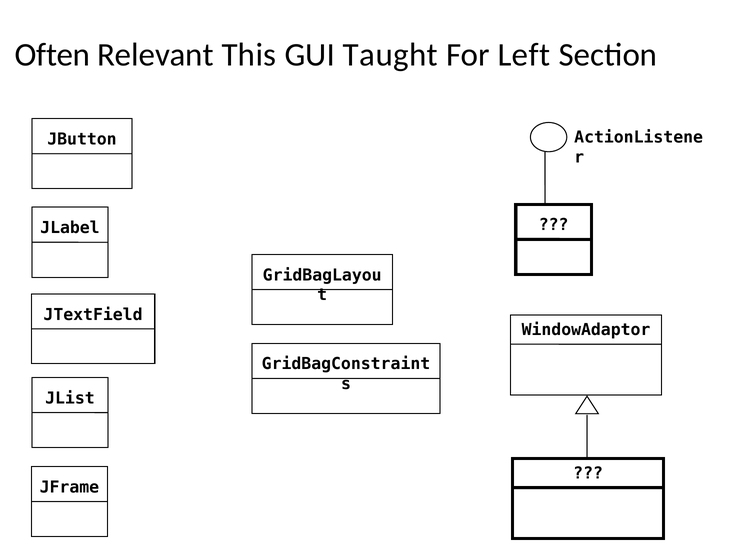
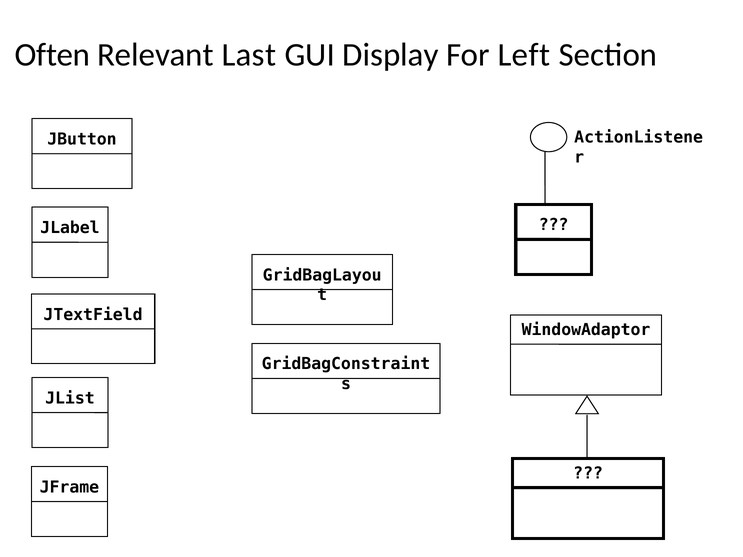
This: This -> Last (249, 55)
Taught: Taught -> Display (391, 55)
